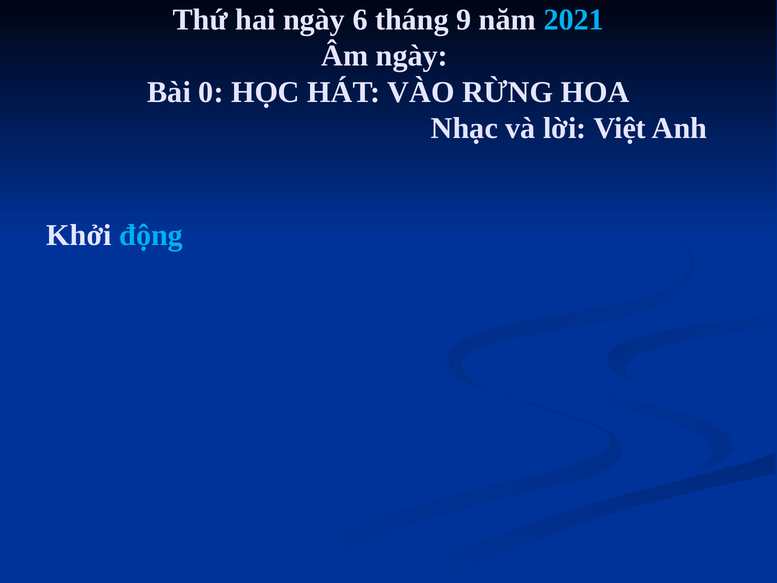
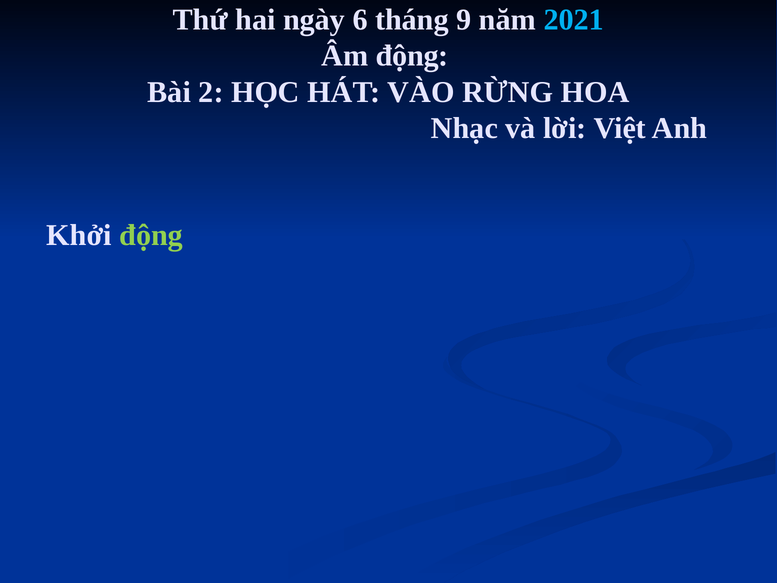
Âm ngày: ngày -> động (412, 56)
0: 0 -> 2 (211, 92)
động colour: light blue -> light green (151, 235)
